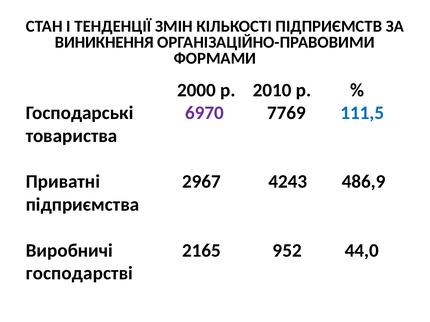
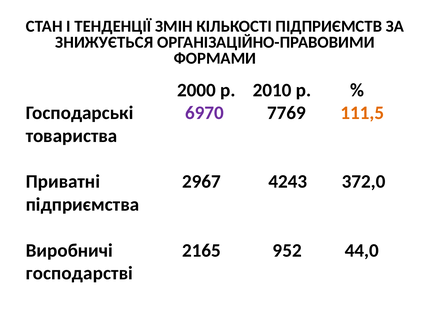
ВИНИКНЕННЯ: ВИНИКНЕННЯ -> ЗНИЖУЄТЬСЯ (104, 42)
111,5 colour: blue -> orange (362, 113)
486,9: 486,9 -> 372,0 (364, 182)
